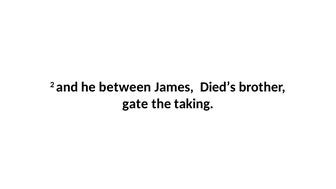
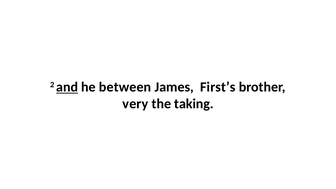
and underline: none -> present (67, 87)
Died’s: Died’s -> First’s (218, 87)
gate: gate -> very (135, 104)
